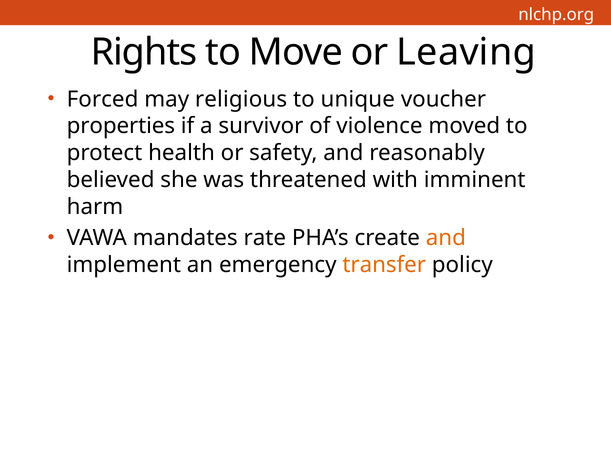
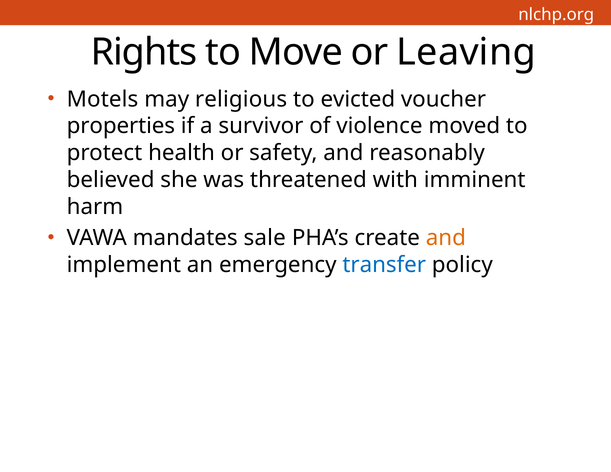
Forced: Forced -> Motels (103, 99)
unique: unique -> evicted (358, 99)
rate: rate -> sale (265, 238)
transfer colour: orange -> blue (384, 265)
